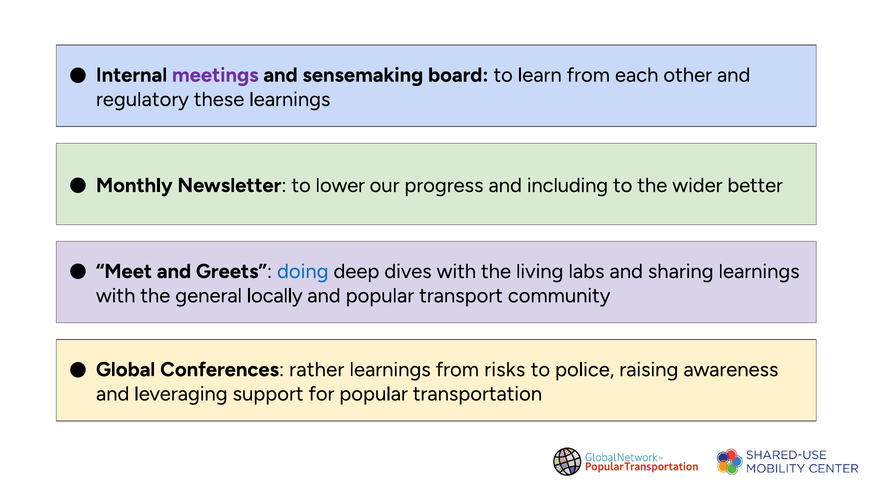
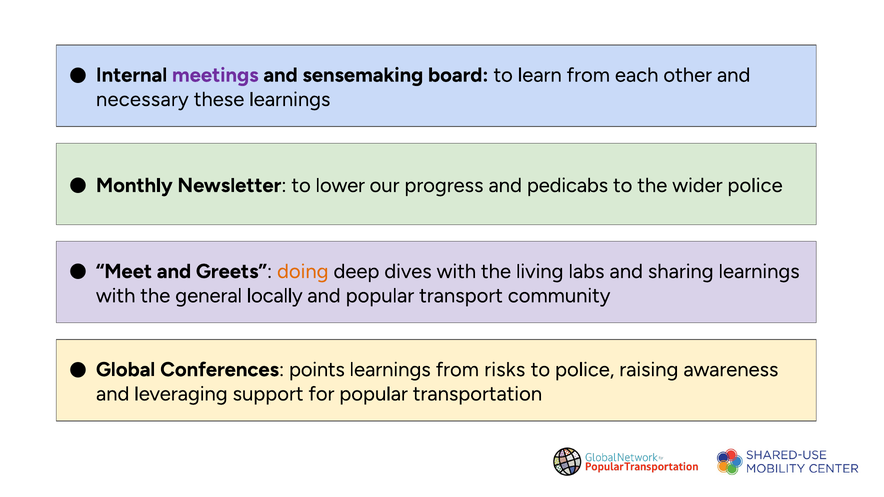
regulatory: regulatory -> necessary (142, 99)
including: including -> pedicabs (567, 185)
wider better: better -> police (755, 185)
doing colour: blue -> orange (303, 271)
rather: rather -> points (317, 370)
